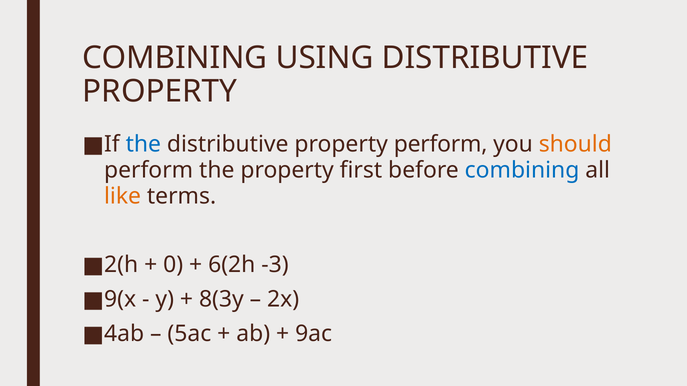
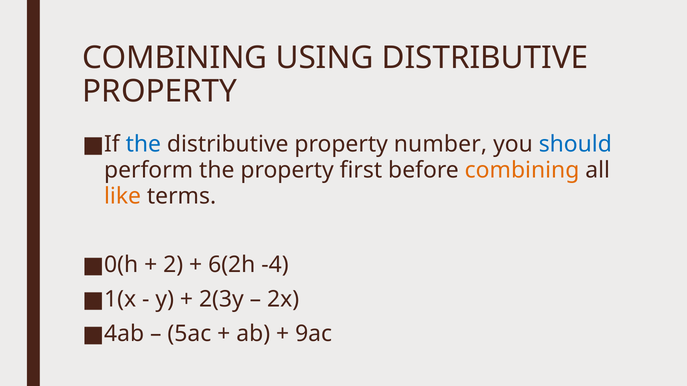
property perform: perform -> number (440, 145)
should colour: orange -> blue (575, 145)
combining colour: blue -> orange (522, 170)
2(h: 2(h -> 0(h (121, 265)
0: 0 -> 2 (173, 265)
-3: -3 -> -4 (275, 265)
9(x: 9(x -> 1(x (120, 300)
8(3y: 8(3y -> 2(3y (221, 300)
